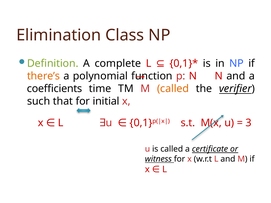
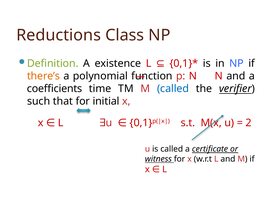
Elimination: Elimination -> Reductions (59, 35)
complete: complete -> existence (118, 63)
called colour: orange -> blue (173, 89)
3: 3 -> 2 (249, 123)
